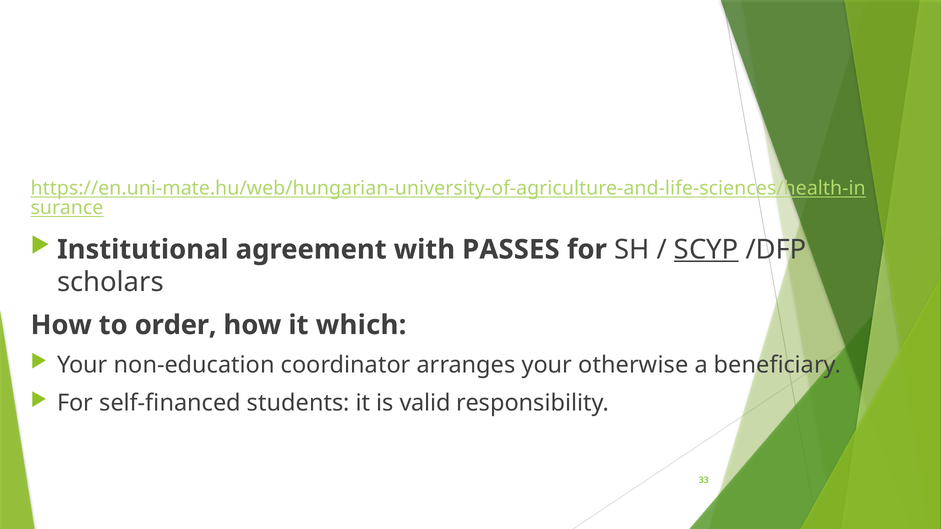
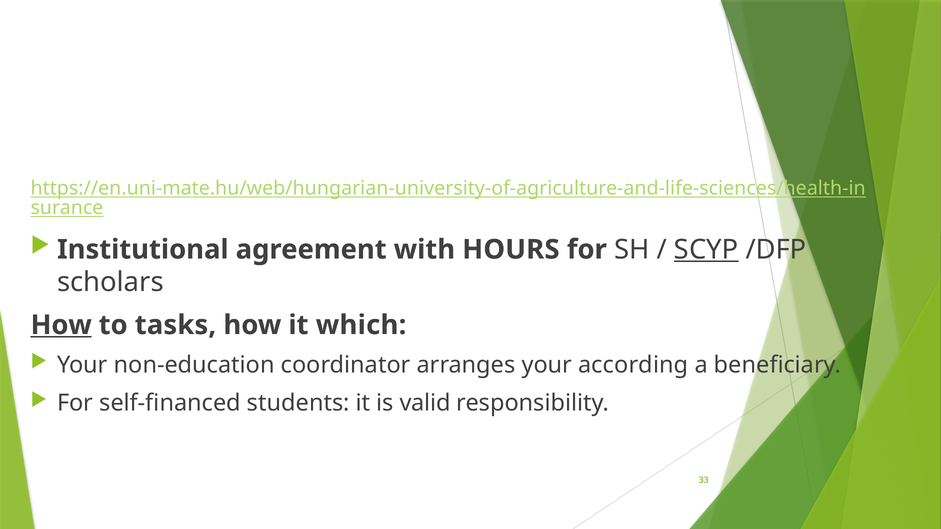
PASSES: PASSES -> HOURS (511, 250)
How underline: none -> present (61, 325)
order: order -> tasks (175, 325)
otherwise: otherwise -> according (633, 365)
